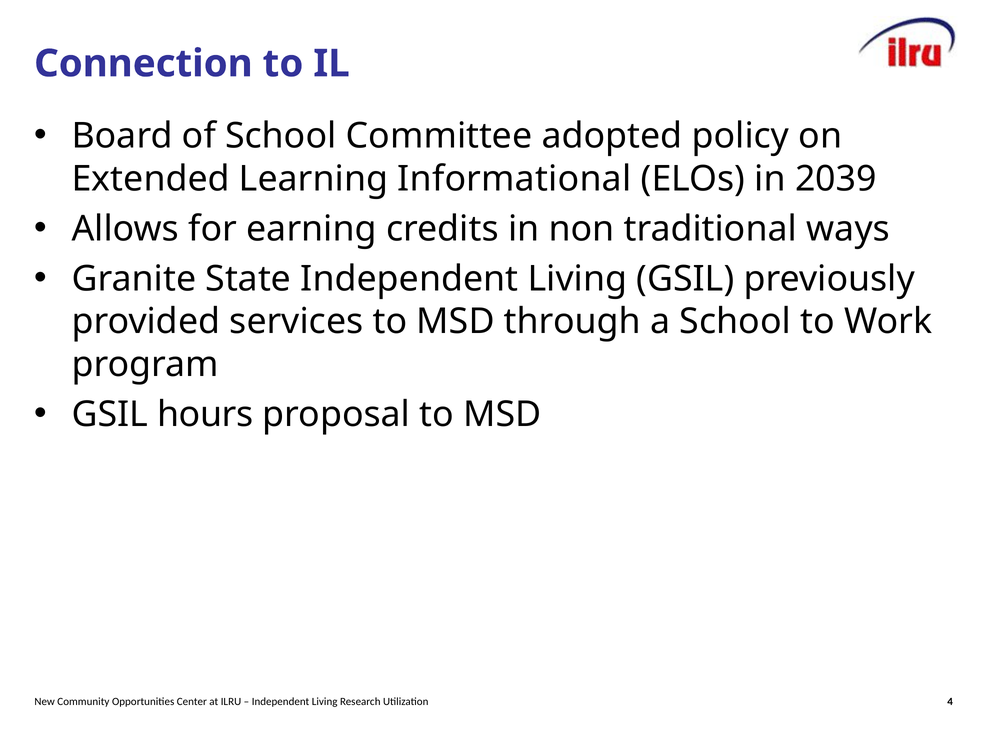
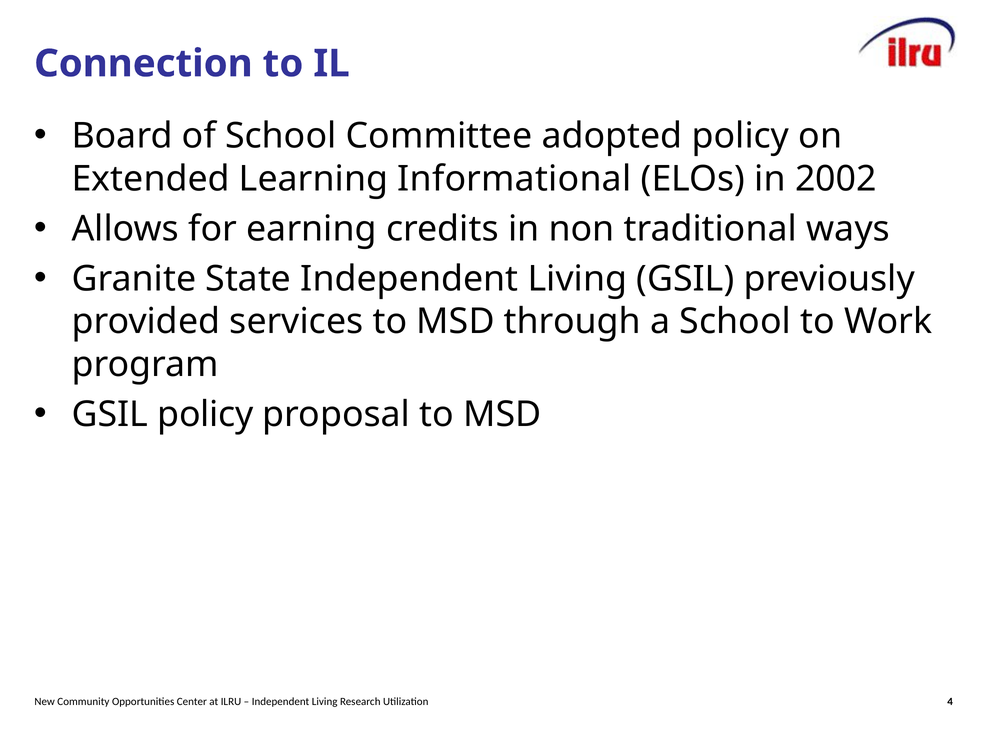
2039: 2039 -> 2002 (836, 179)
GSIL hours: hours -> policy (205, 415)
